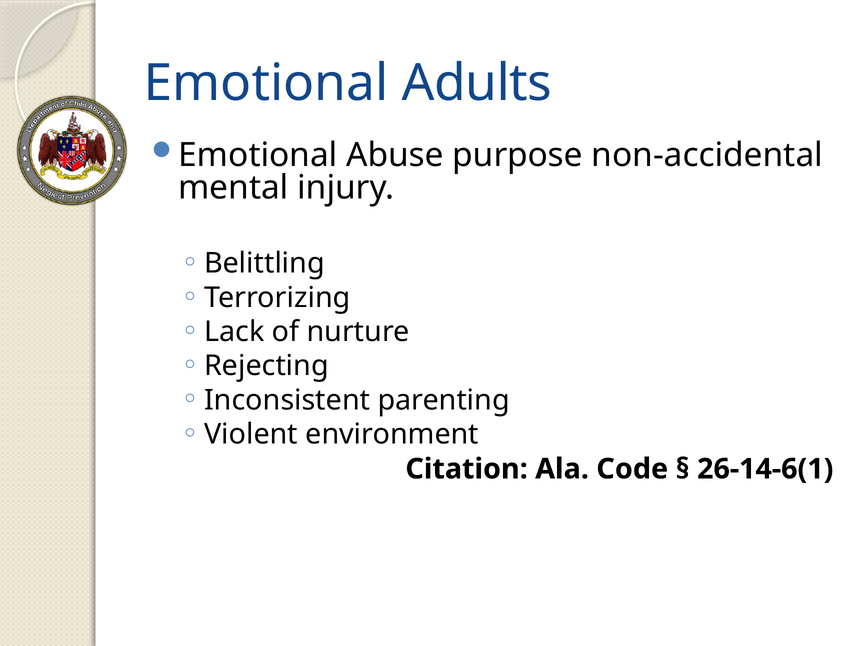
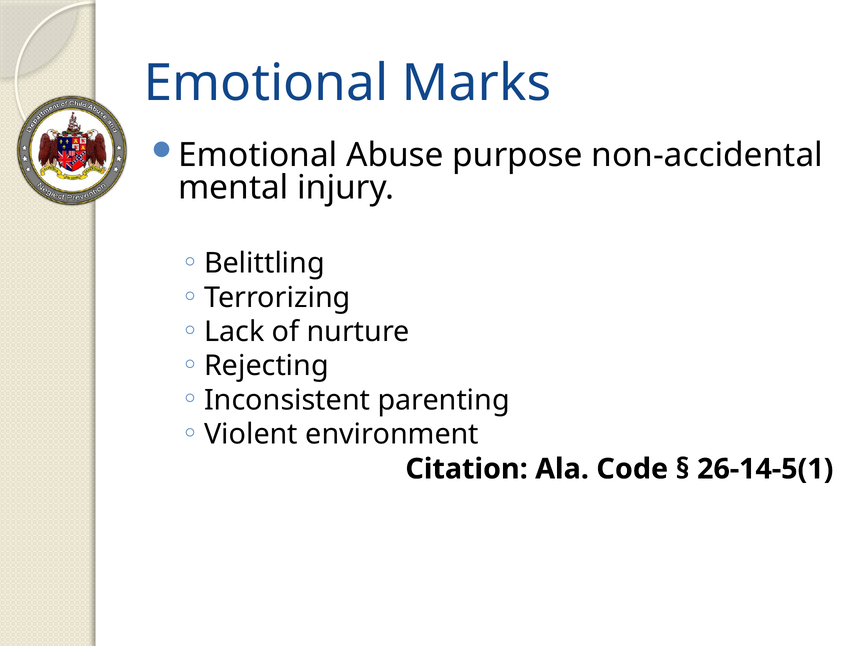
Adults: Adults -> Marks (477, 83)
26-14-6(1: 26-14-6(1 -> 26-14-5(1 (765, 469)
